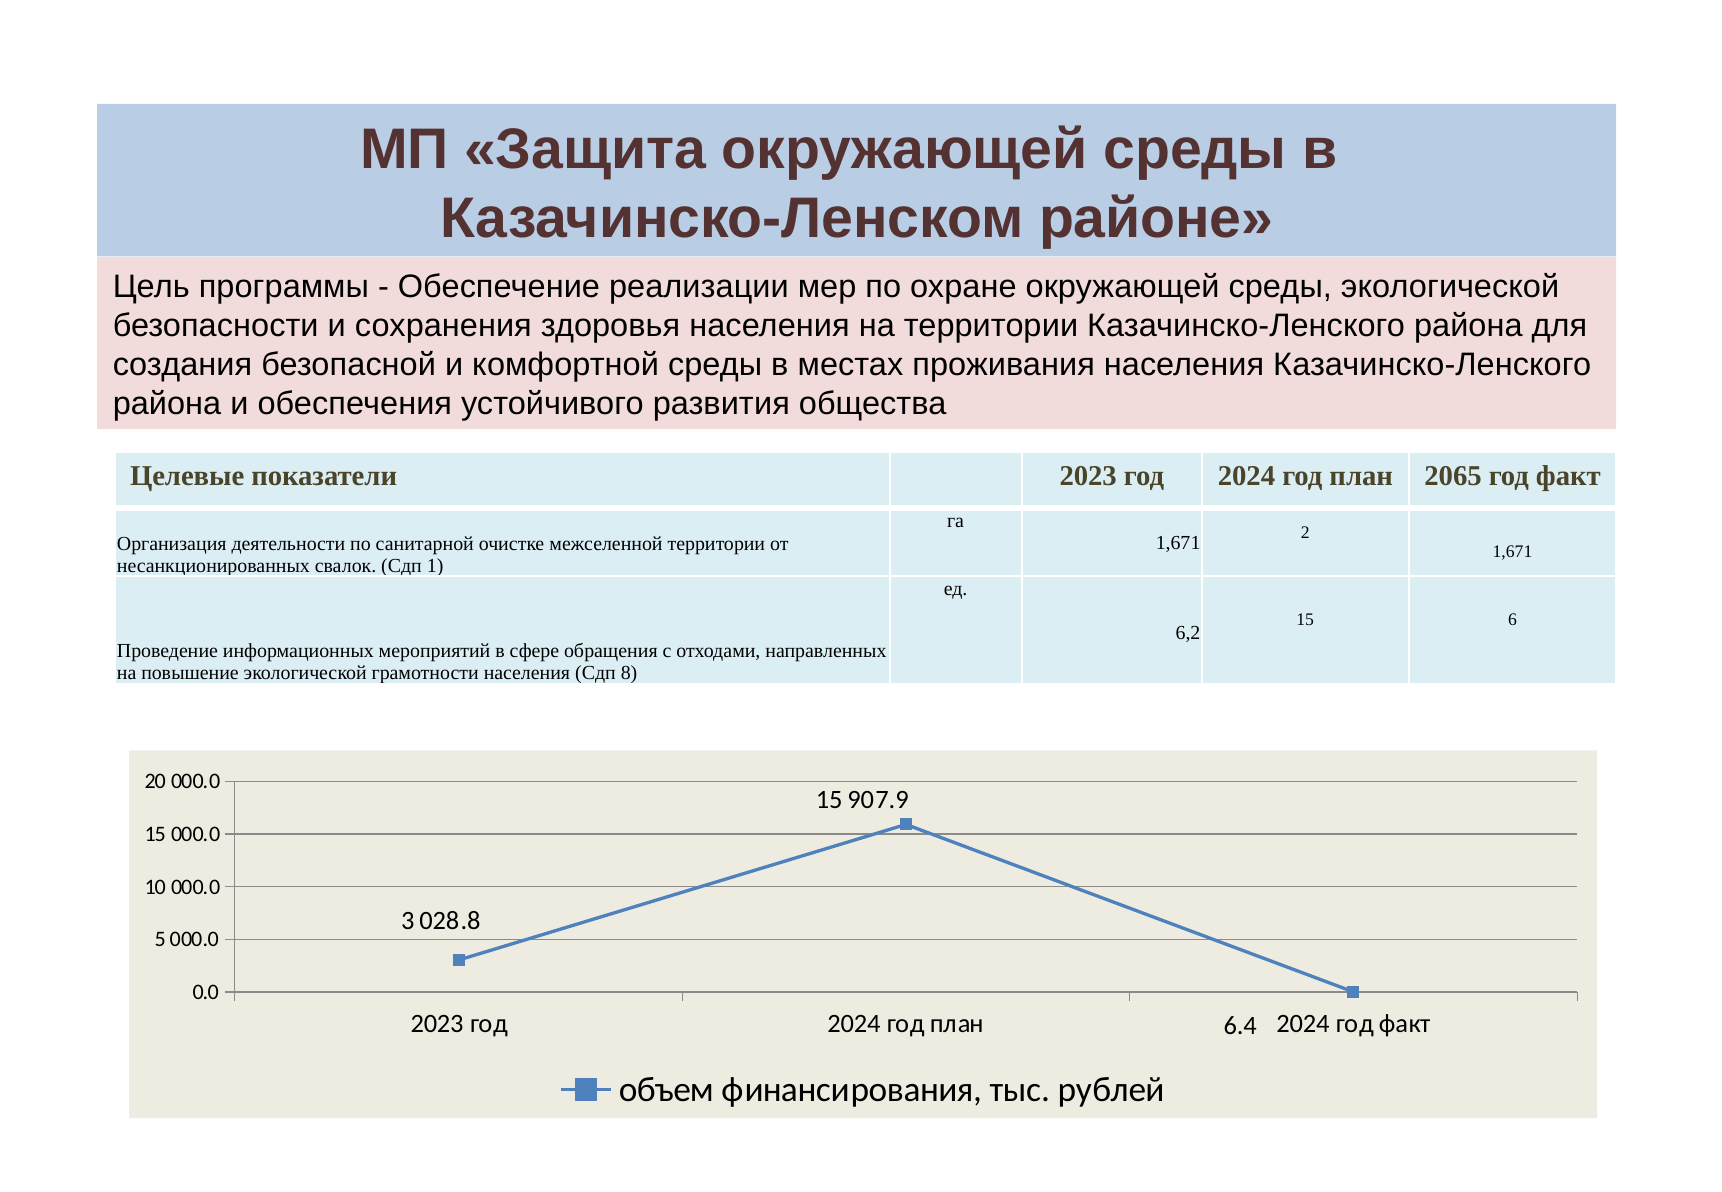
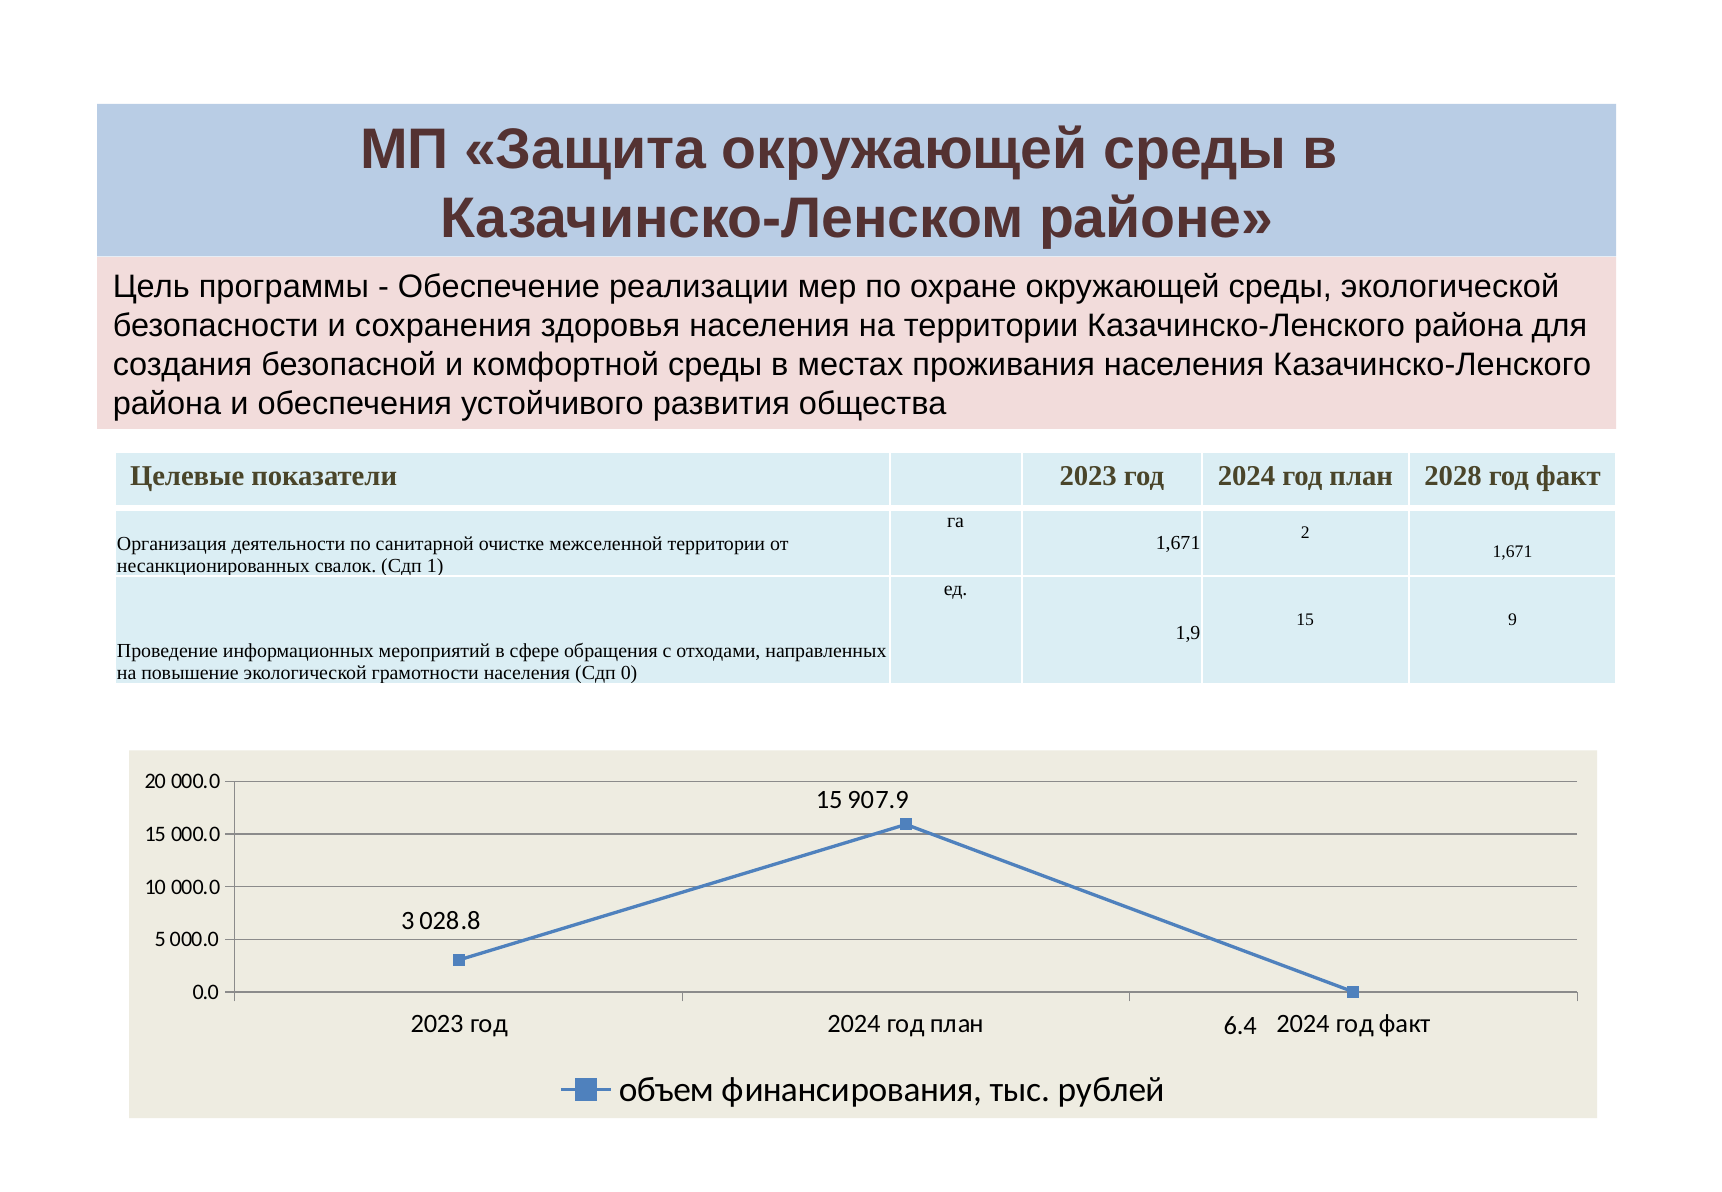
2065: 2065 -> 2028 (1453, 476)
6: 6 -> 9 (1512, 620)
6,2: 6,2 -> 1,9 (1188, 633)
8: 8 -> 0 (629, 673)
